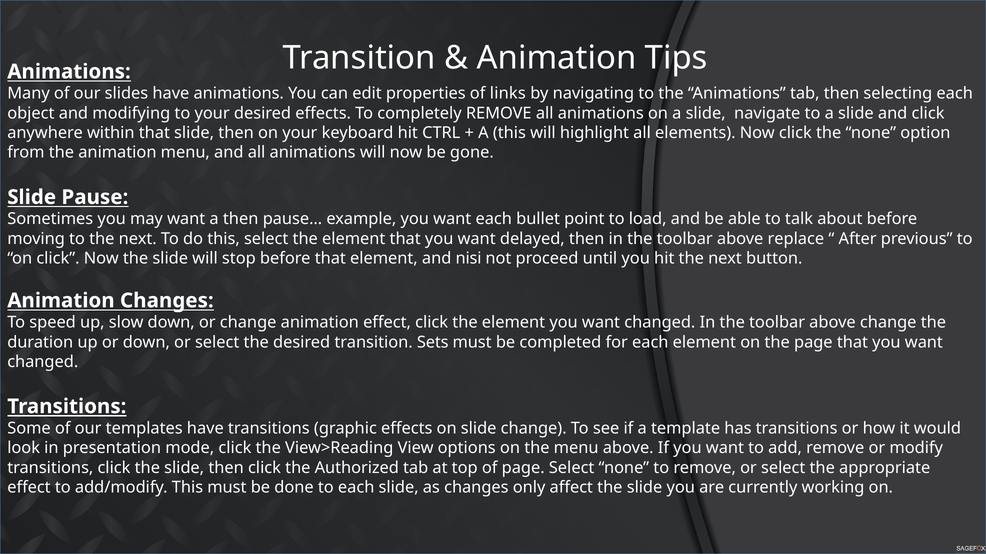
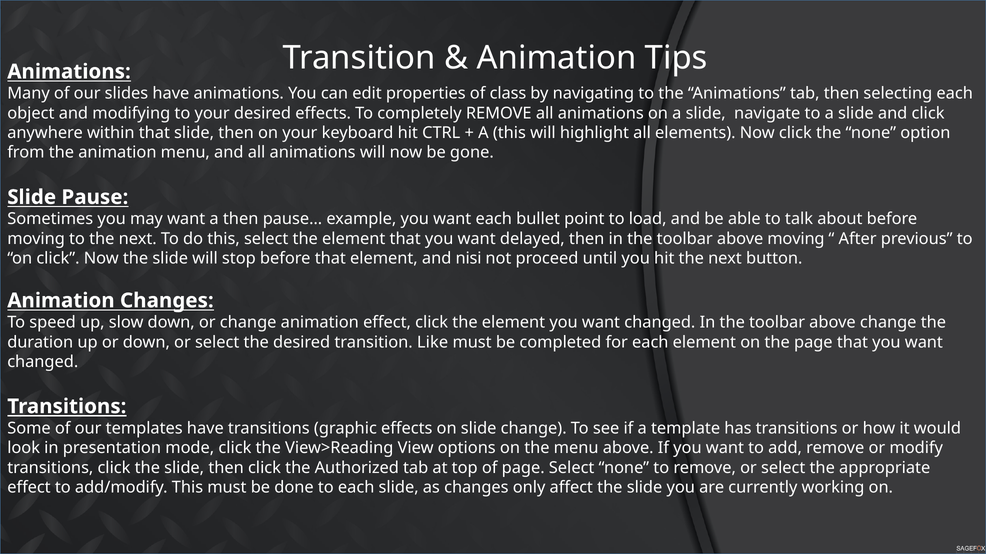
links: links -> class (508, 94)
above replace: replace -> moving (796, 239)
Sets: Sets -> Like (433, 342)
